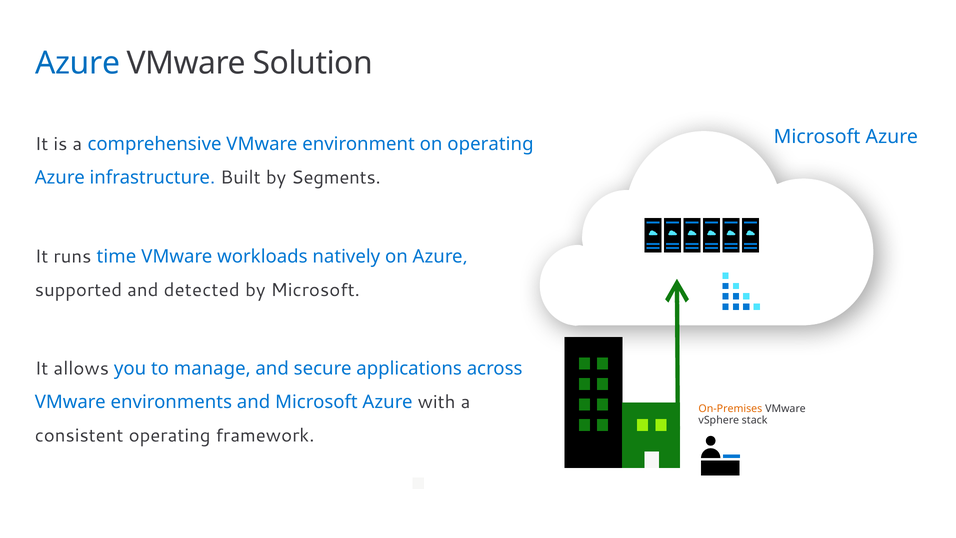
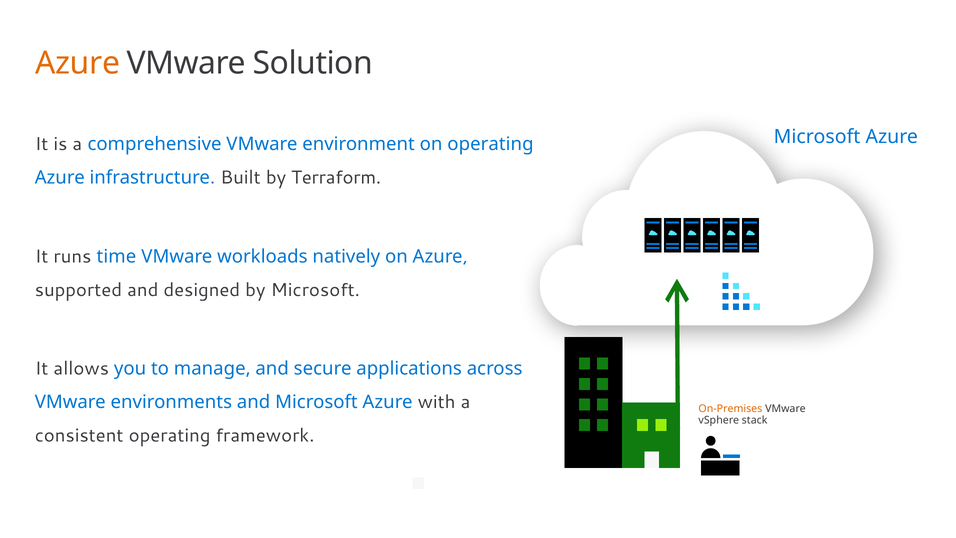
Azure colour: blue -> orange (78, 63)
Segments: Segments -> Terraform (336, 177)
detected: detected -> designed (202, 290)
